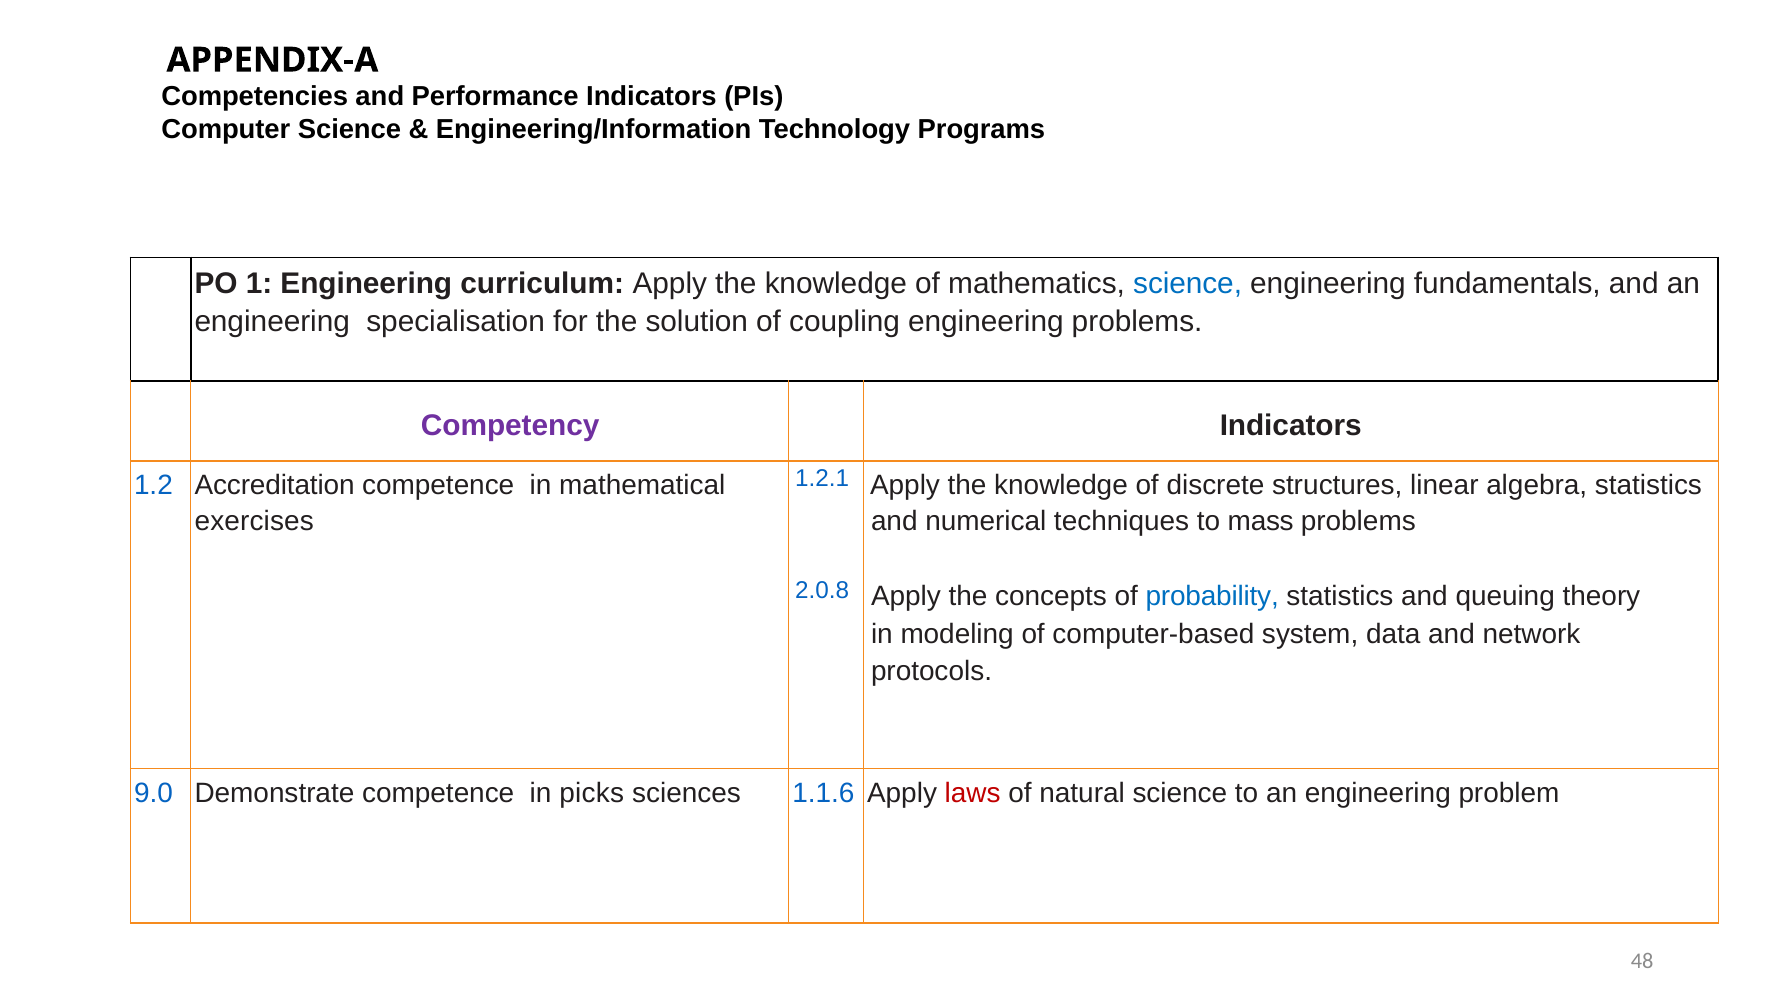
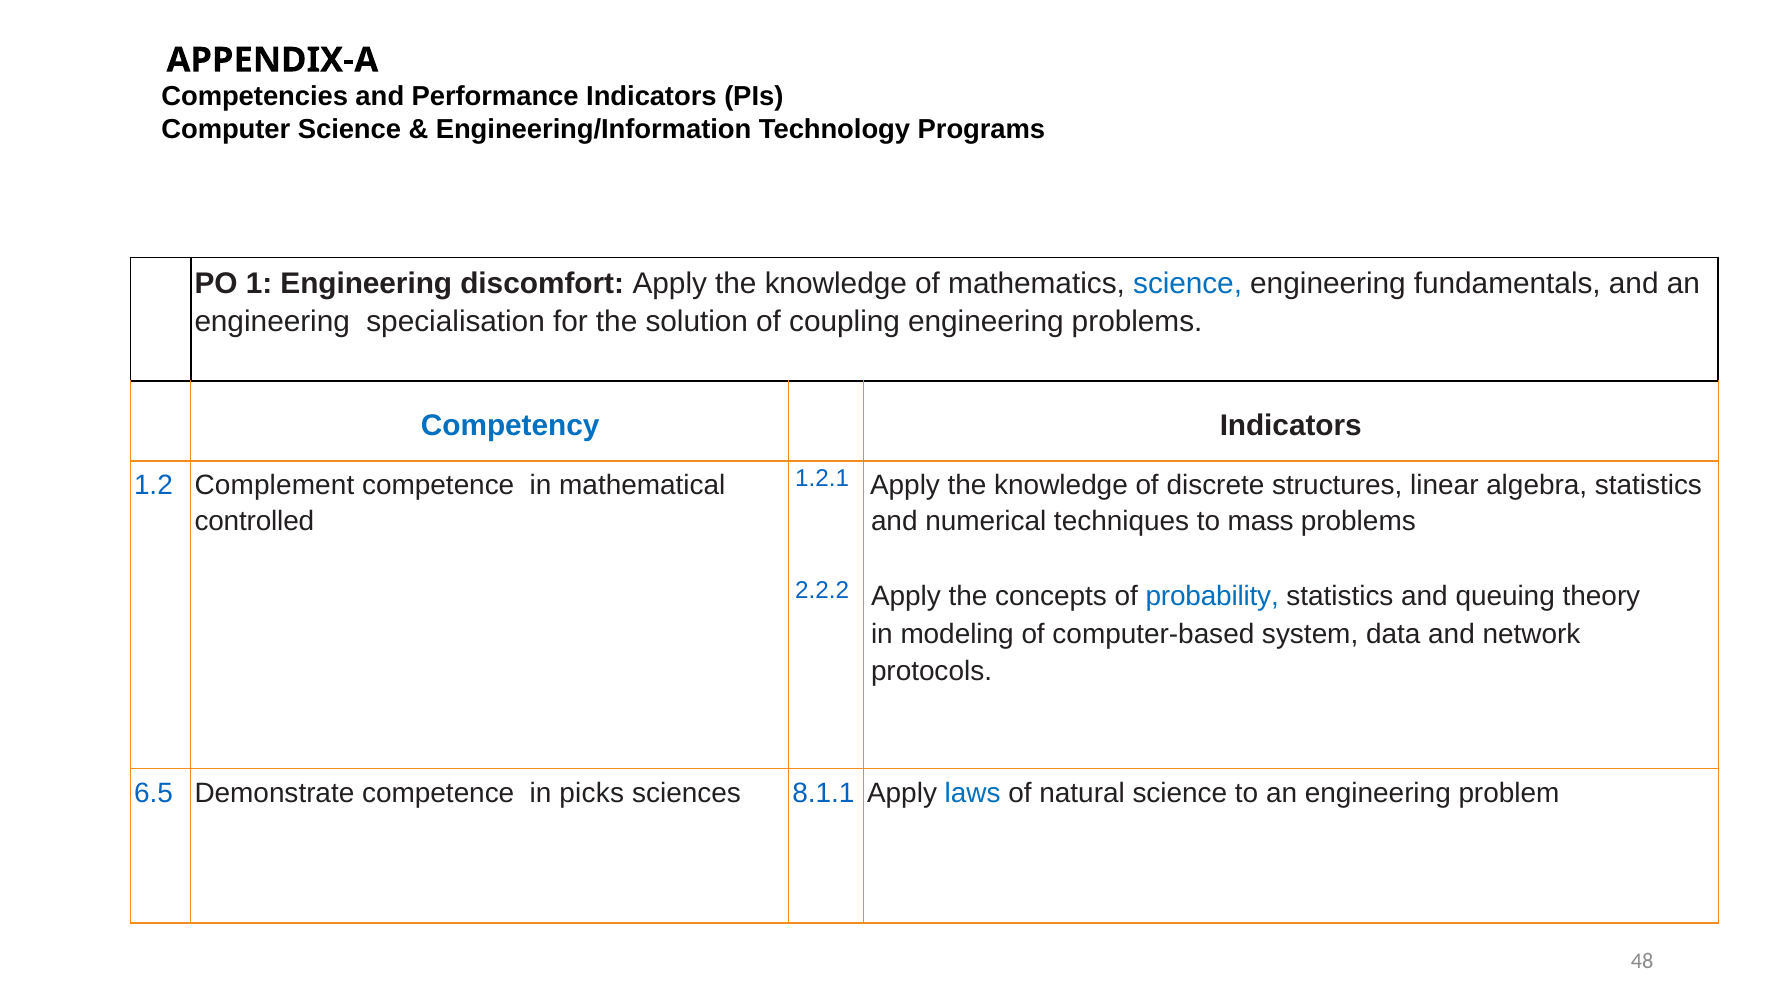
curriculum: curriculum -> discomfort (542, 283)
Competency colour: purple -> blue (510, 426)
Accreditation: Accreditation -> Complement (274, 485)
exercises: exercises -> controlled (254, 521)
2.0.8: 2.0.8 -> 2.2.2 (822, 591)
9.0: 9.0 -> 6.5 (153, 793)
1.1.6: 1.1.6 -> 8.1.1 (823, 793)
laws colour: red -> blue (973, 793)
